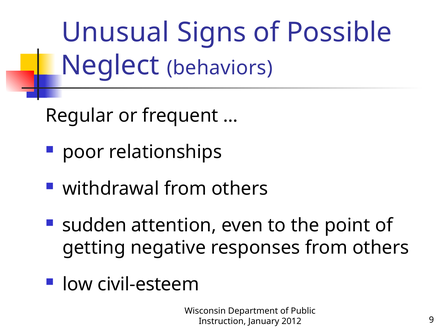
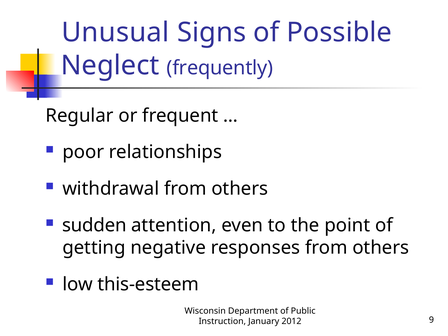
behaviors: behaviors -> frequently (220, 68)
civil-esteem: civil-esteem -> this-esteem (148, 284)
